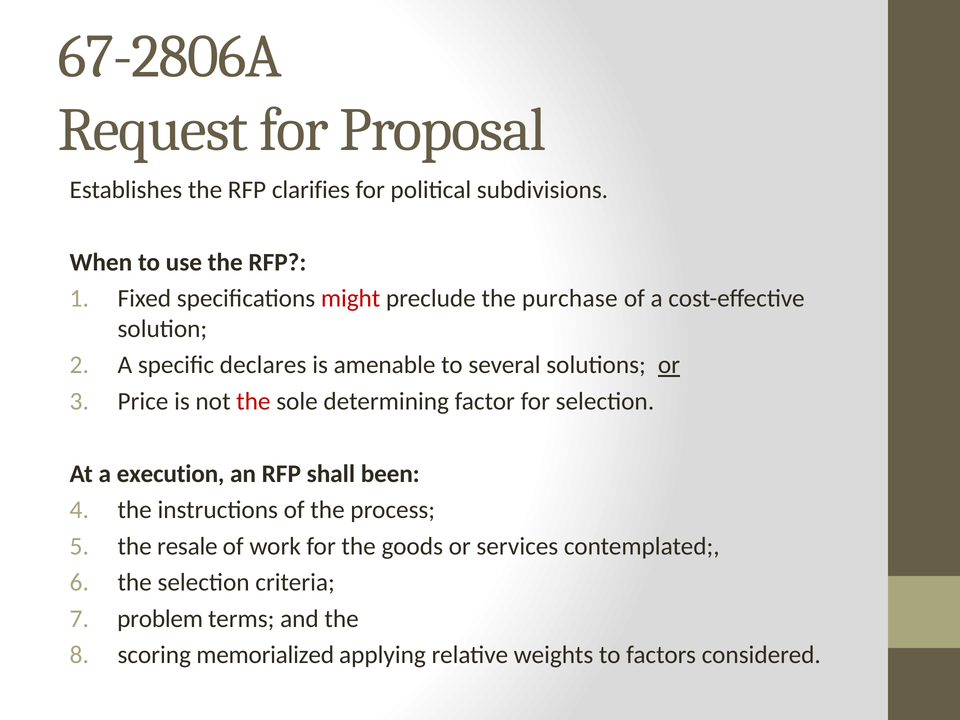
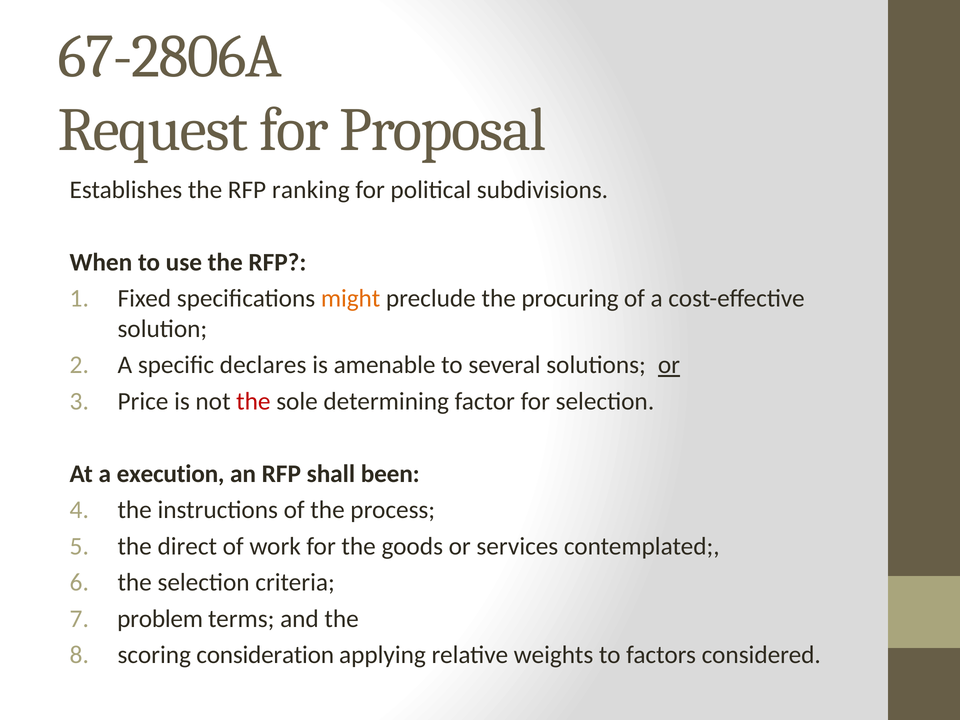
clarifies: clarifies -> ranking (311, 190)
might colour: red -> orange (351, 299)
purchase: purchase -> procuring (570, 299)
resale: resale -> direct (187, 546)
memorialized: memorialized -> consideration (265, 655)
